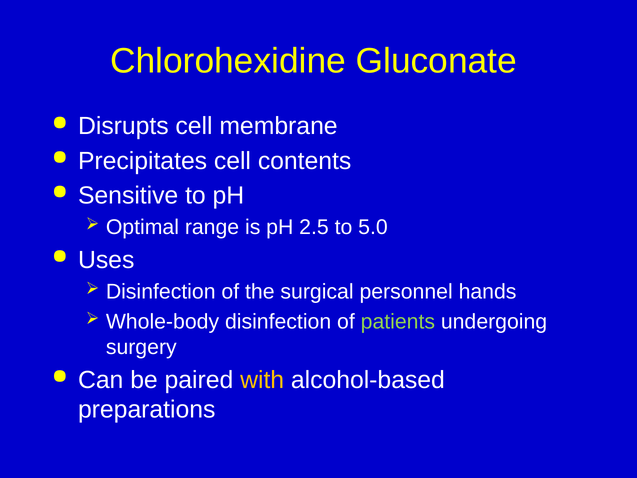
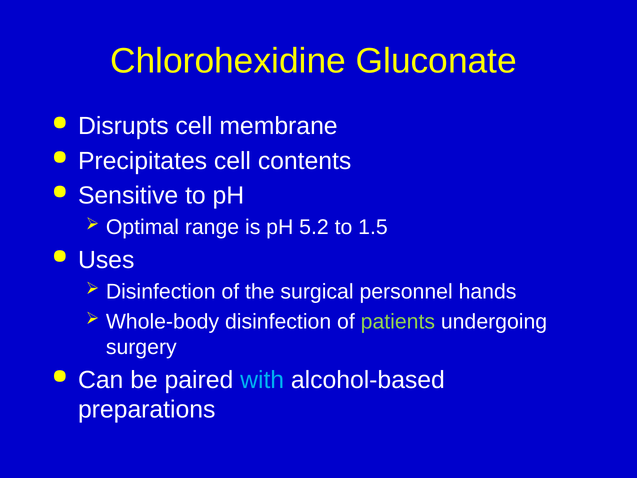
2.5: 2.5 -> 5.2 (314, 227)
5.0: 5.0 -> 1.5 (373, 227)
with colour: yellow -> light blue (262, 380)
